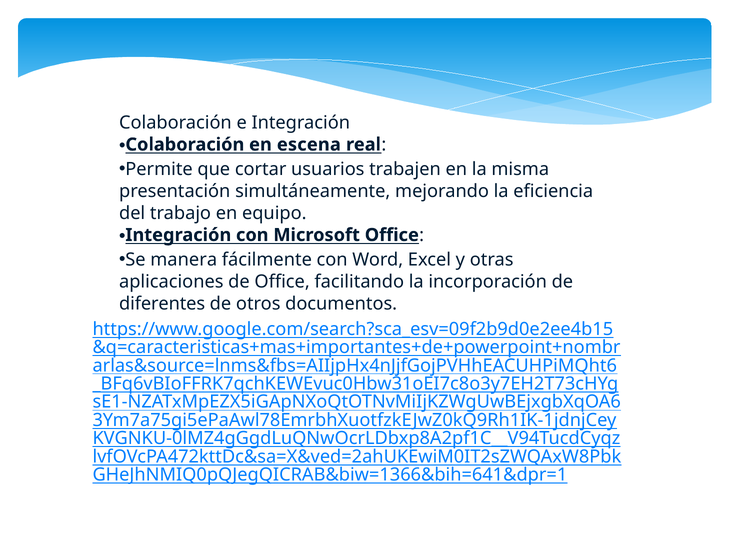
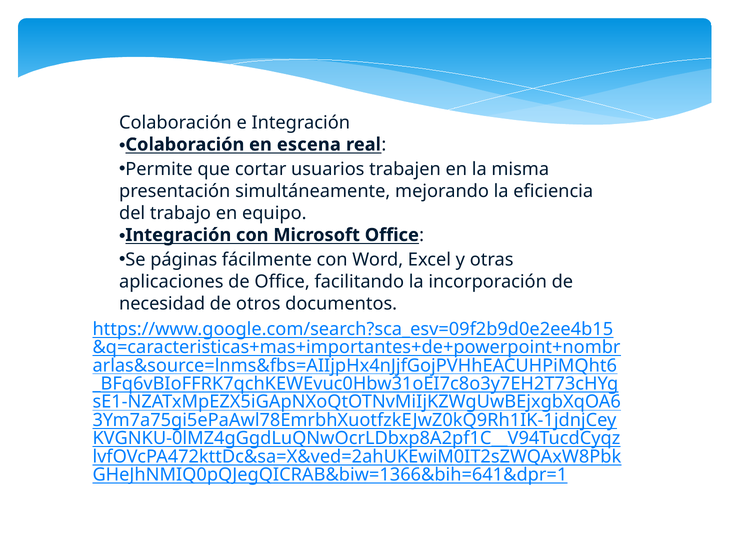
manera: manera -> páginas (184, 260)
diferentes: diferentes -> necesidad (162, 303)
